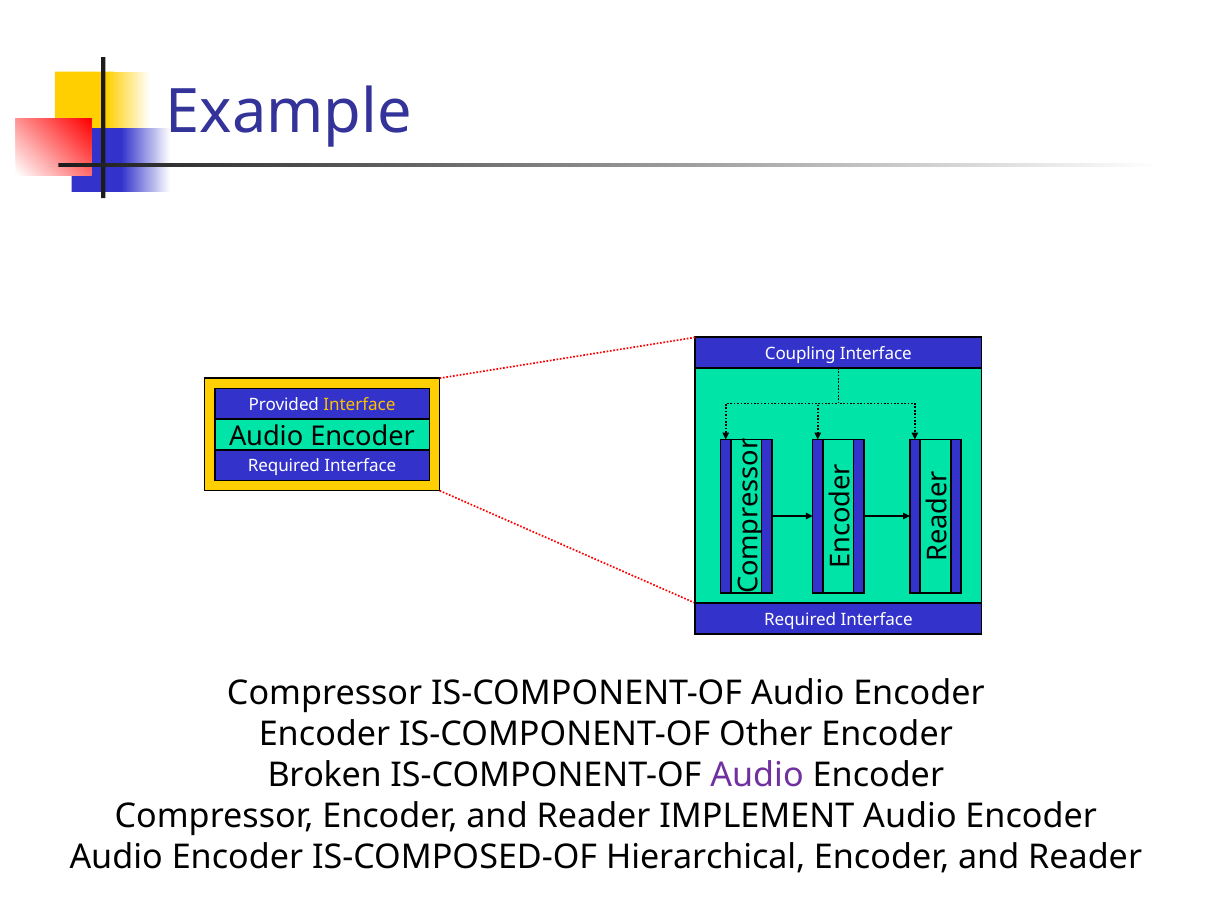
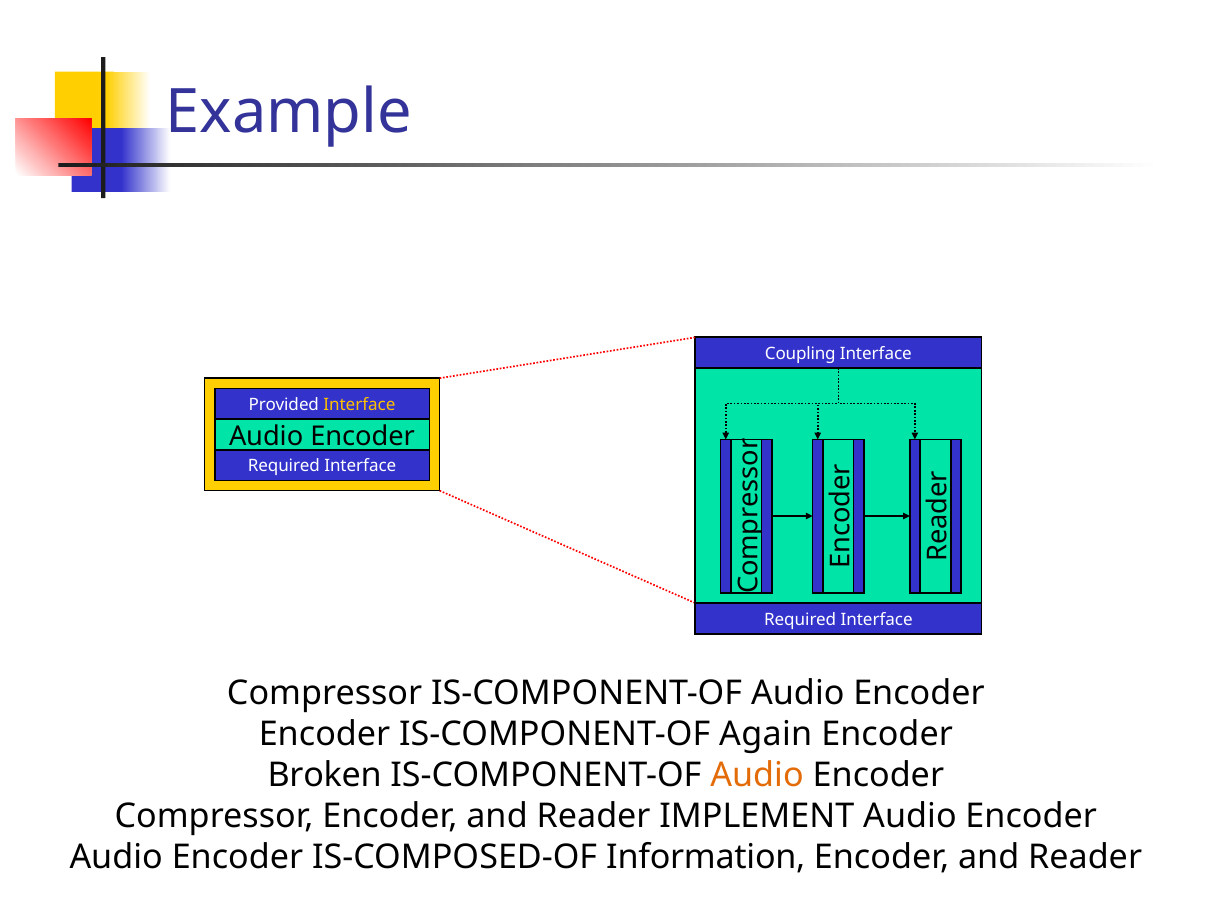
Other: Other -> Again (766, 734)
Audio colour: purple -> orange (757, 775)
Hierarchical: Hierarchical -> Information (706, 857)
